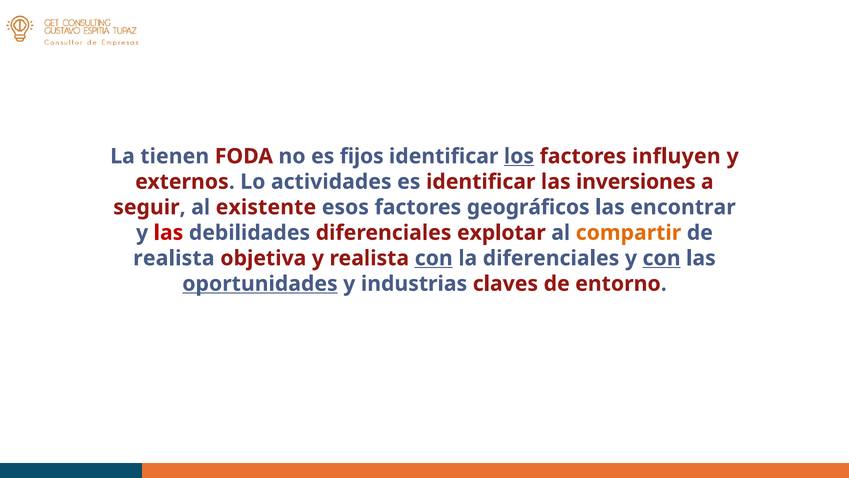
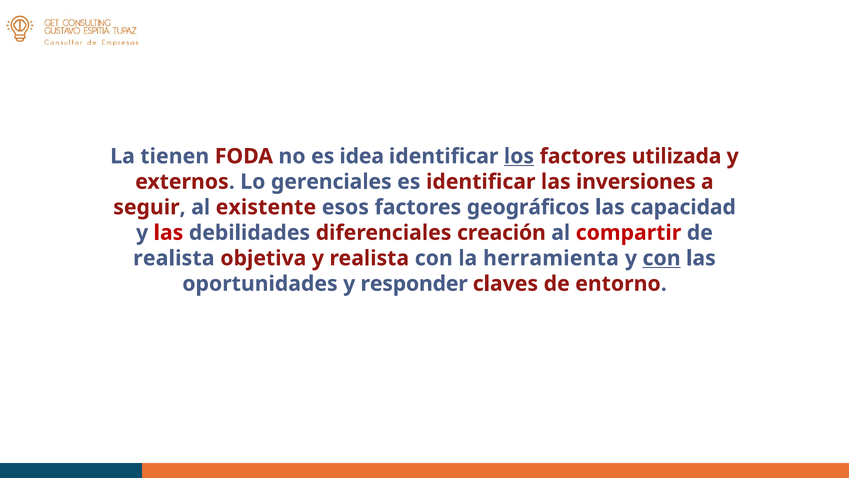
fijos: fijos -> idea (362, 156)
influyen: influyen -> utilizada (677, 156)
actividades: actividades -> gerenciales (331, 182)
encontrar: encontrar -> capacidad (683, 207)
explotar: explotar -> creación (501, 233)
compartir colour: orange -> red (628, 233)
con underline: present -> none (434, 258)
la diferenciales: diferenciales -> herramienta (551, 258)
oportunidades underline: present -> none (260, 283)
industrias: industrias -> responder (414, 283)
